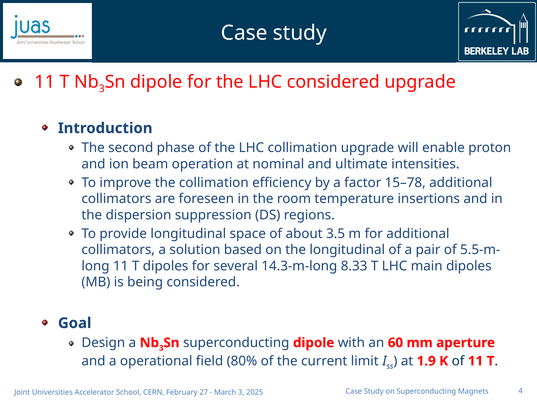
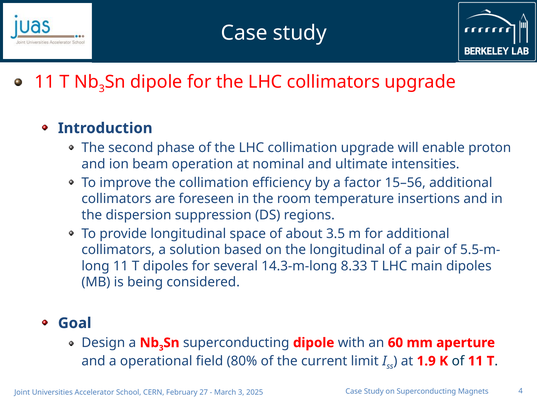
LHC considered: considered -> collimators (333, 82)
15–78: 15–78 -> 15–56 (405, 183)
